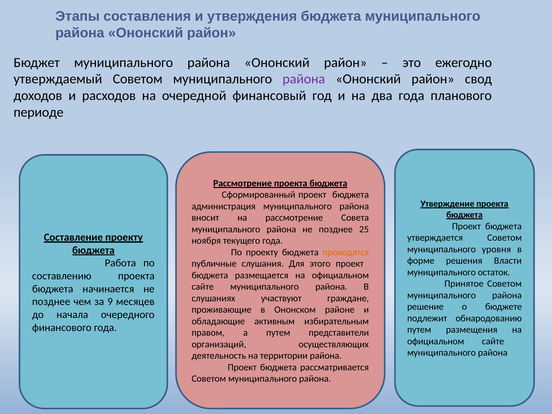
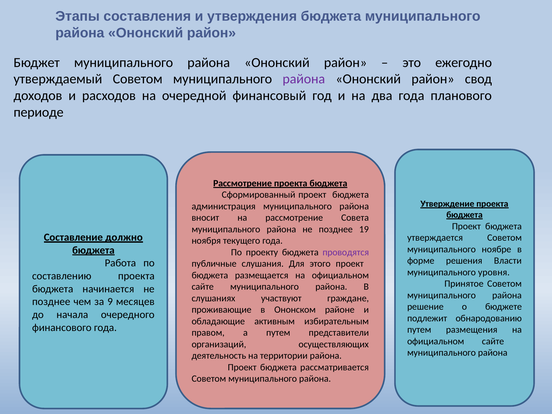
25: 25 -> 19 (364, 229)
Составление проекту: проекту -> должно (124, 237)
уровня: уровня -> ноябре (497, 249)
проводятся colour: orange -> purple (346, 252)
остаток: остаток -> уровня (494, 272)
